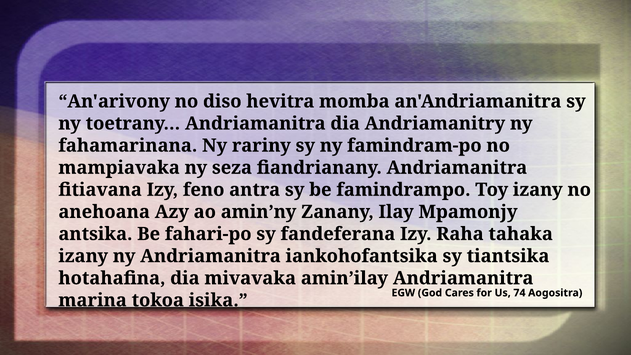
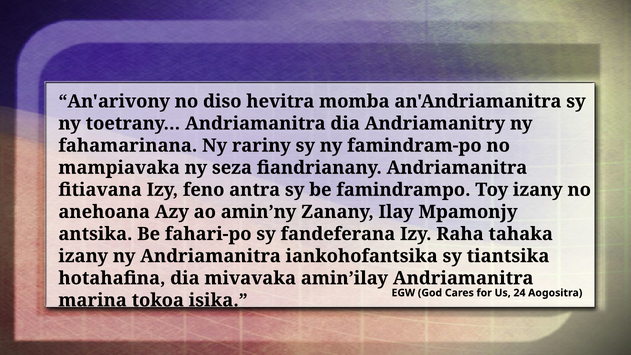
74: 74 -> 24 (519, 293)
